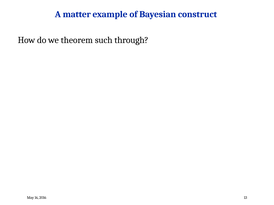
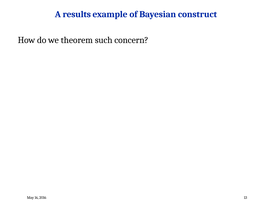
matter: matter -> results (77, 14)
through: through -> concern (131, 40)
